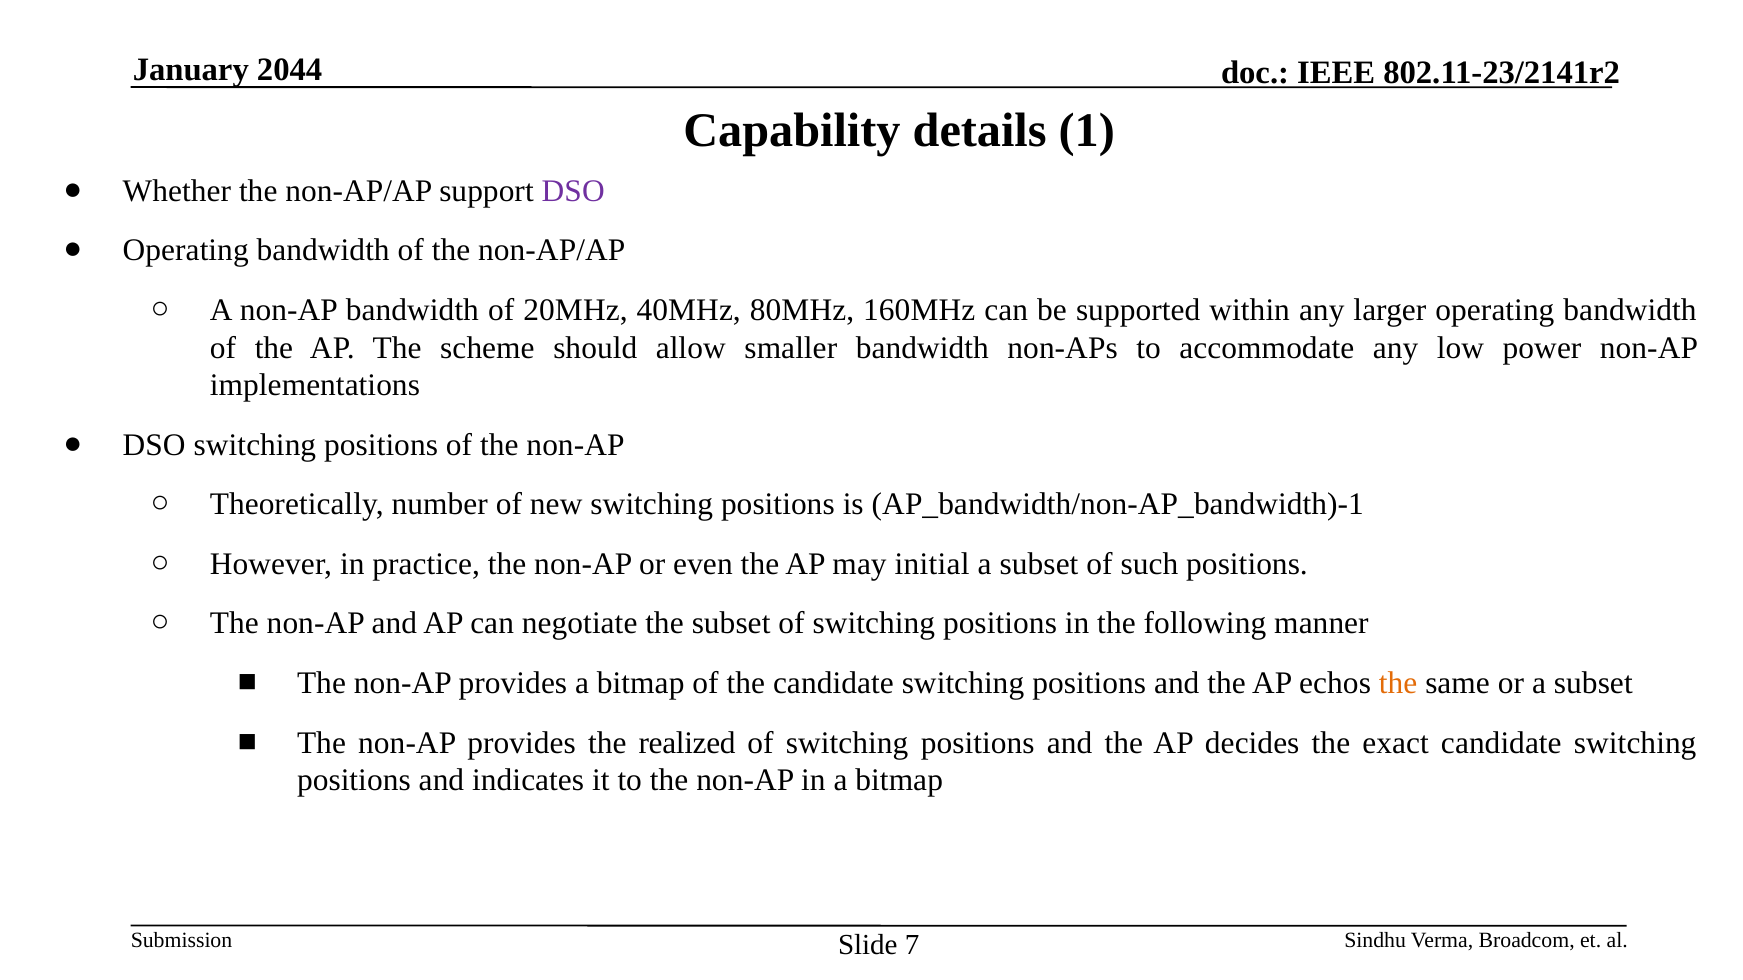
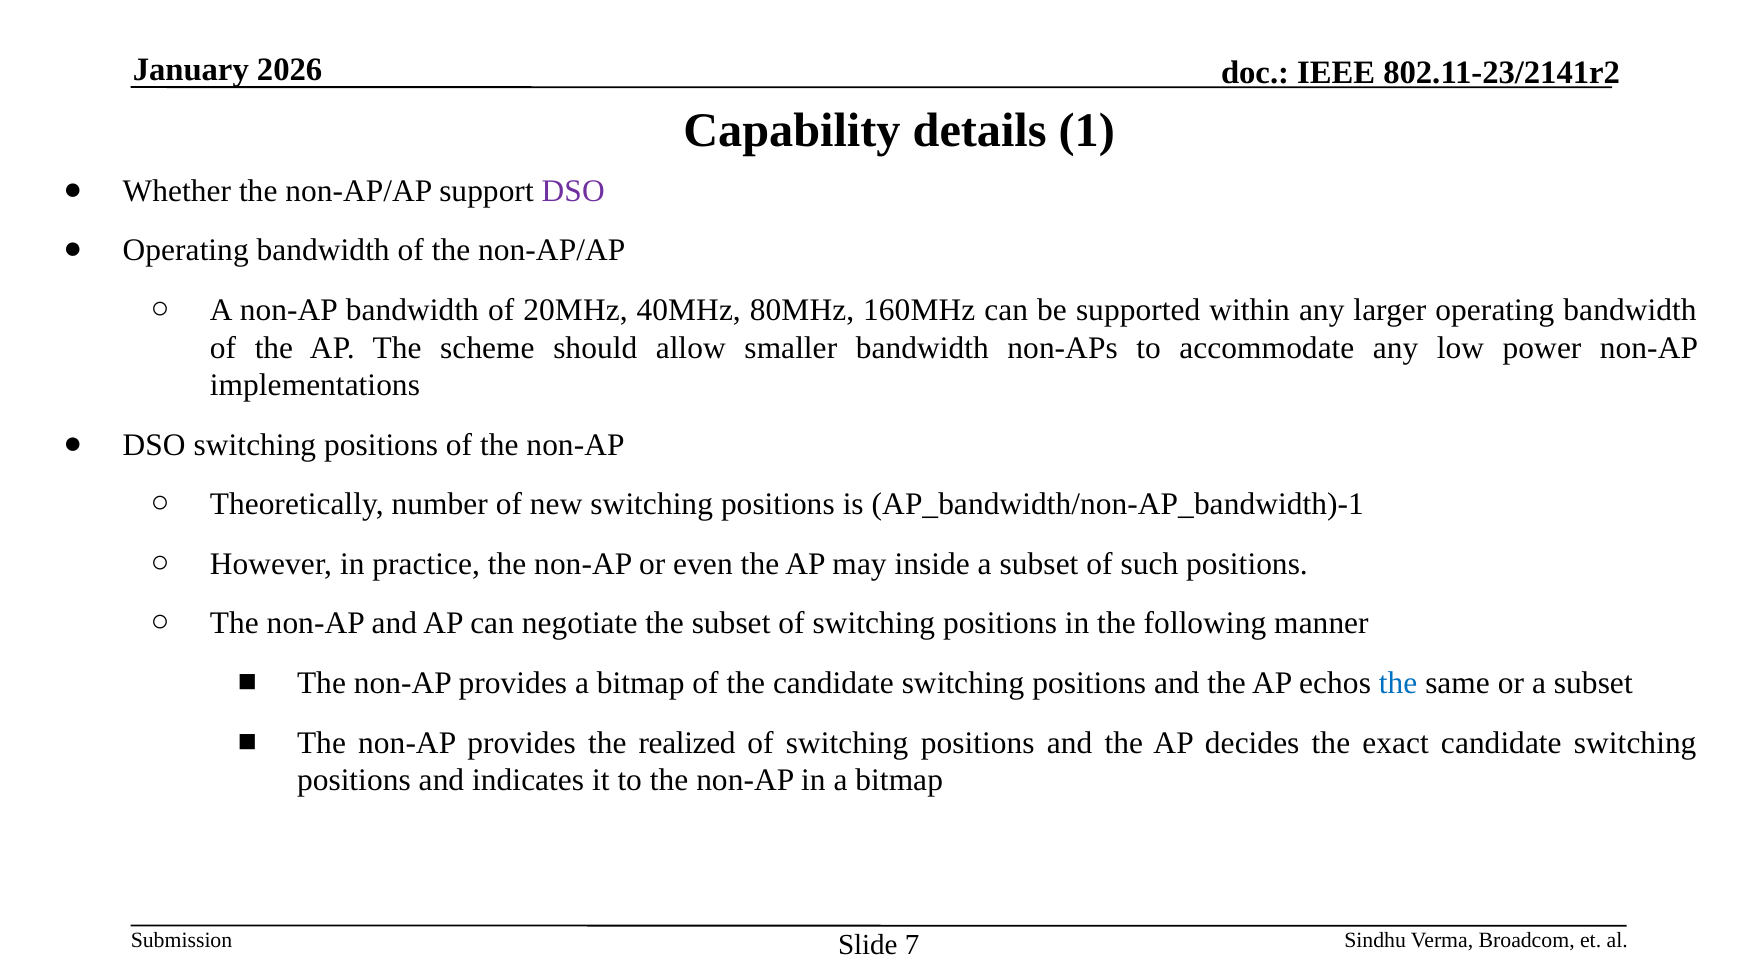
2044: 2044 -> 2026 (290, 70)
initial: initial -> inside (932, 564)
the colour: orange -> blue (1398, 683)
